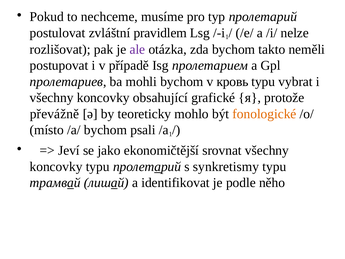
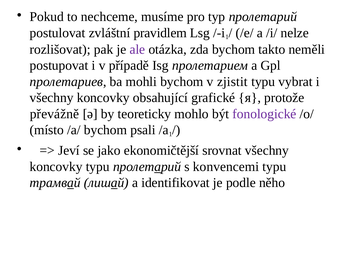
кровь: кровь -> zjistit (232, 82)
fonologické colour: orange -> purple (264, 114)
synkretismy: synkretismy -> konvencemi (226, 166)
